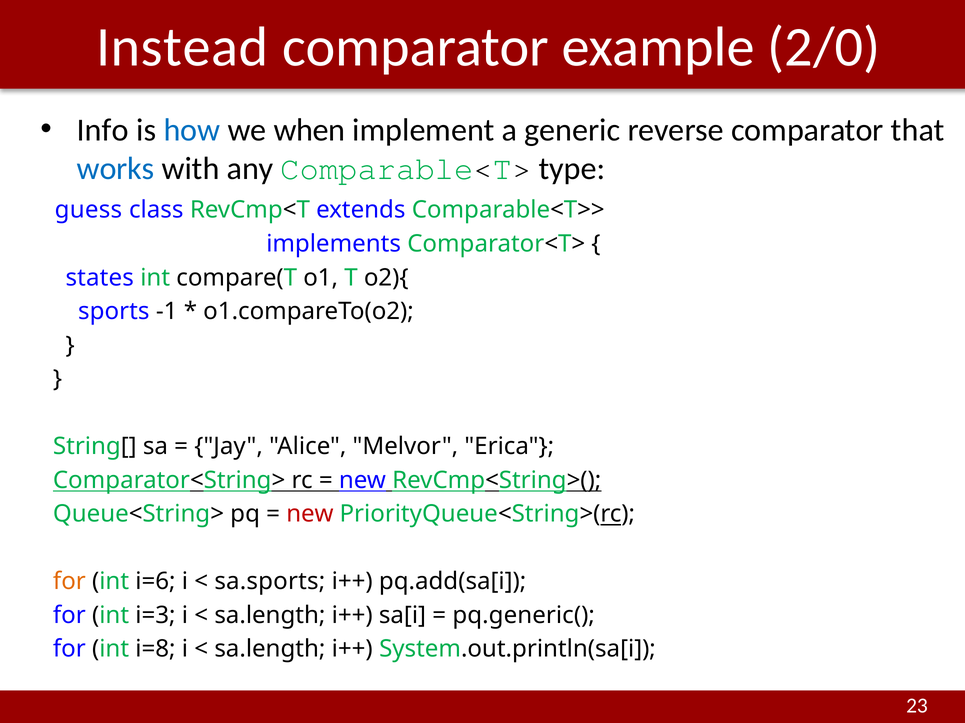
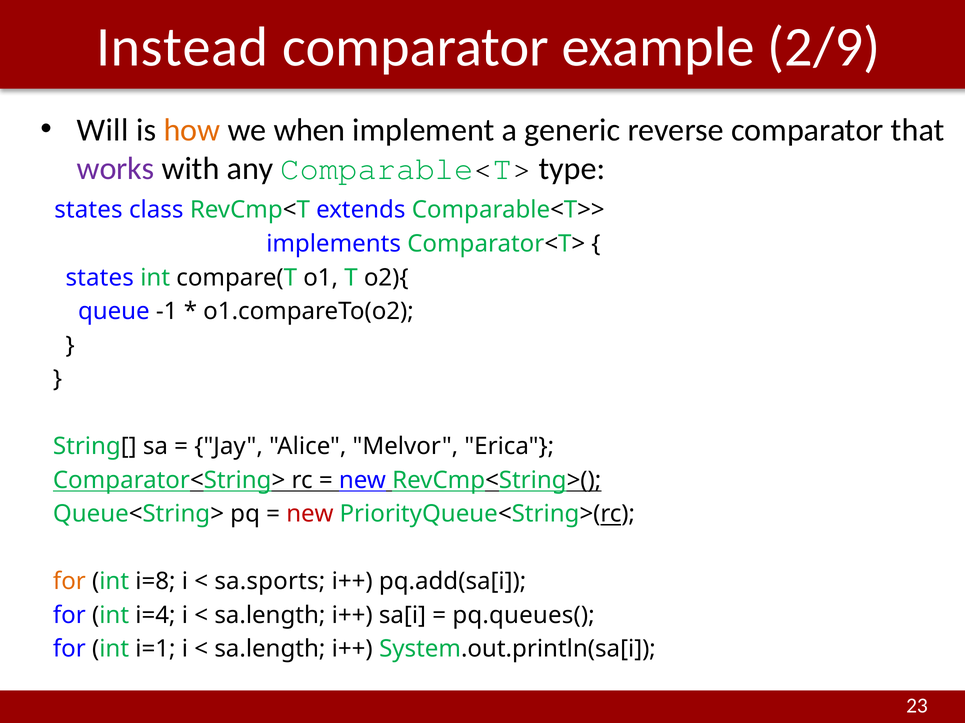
2/0: 2/0 -> 2/9 (824, 47)
Info: Info -> Will (103, 130)
how colour: blue -> orange (192, 130)
works colour: blue -> purple (116, 169)
guess: guess -> states (88, 210)
sports: sports -> queue (114, 312)
i=6: i=6 -> i=8 (155, 582)
i=3: i=3 -> i=4 (155, 616)
pq.generic(: pq.generic( -> pq.queues( (524, 616)
i=8: i=8 -> i=1 (155, 650)
